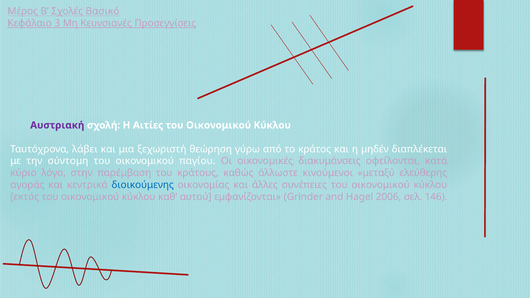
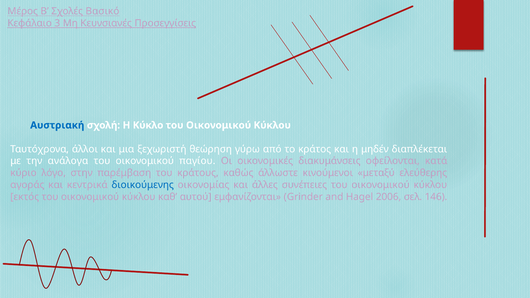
Αυστριακή colour: purple -> blue (57, 125)
Αιτίες: Αιτίες -> Κύκλο (148, 125)
λάβει: λάβει -> άλλοι (85, 149)
σύντομη: σύντομη -> ανάλογα (68, 161)
